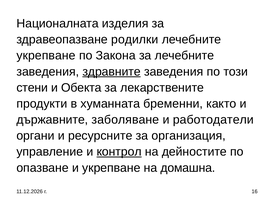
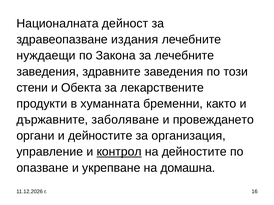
изделия: изделия -> дейност (125, 24)
родилки: родилки -> издания (135, 40)
укрепване: укрепване -> нуждаещи (46, 56)
здравните underline: present -> none (112, 72)
работодатели: работодатели -> провеждането (213, 120)
и ресурсните: ресурсните -> дейностите (100, 136)
